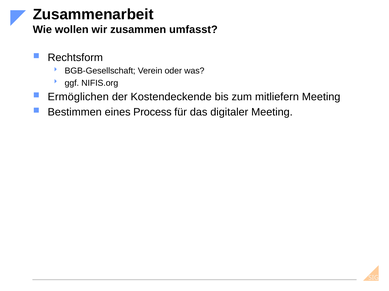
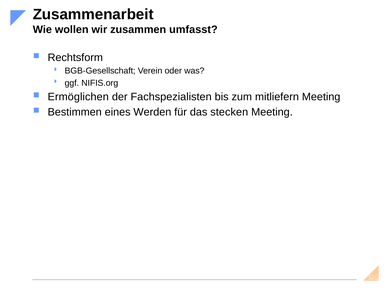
Kostendeckende: Kostendeckende -> Fachspezialisten (171, 97)
Process: Process -> Werden (152, 112)
digitaler: digitaler -> stecken (229, 112)
